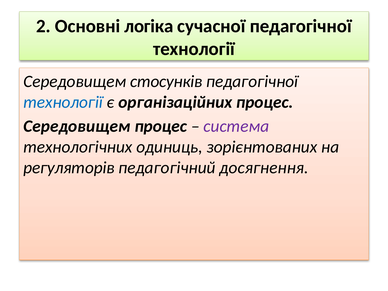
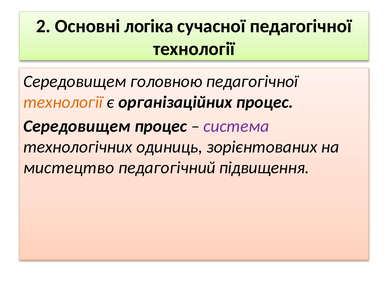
стосунків: стосунків -> головною (166, 81)
технології colour: blue -> orange (63, 102)
регуляторів: регуляторів -> мистецтво (69, 168)
досягнення: досягнення -> підвищення (264, 168)
